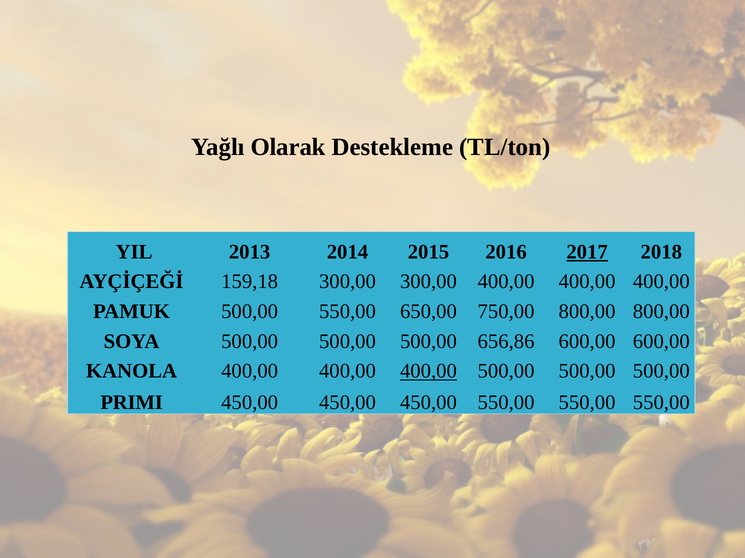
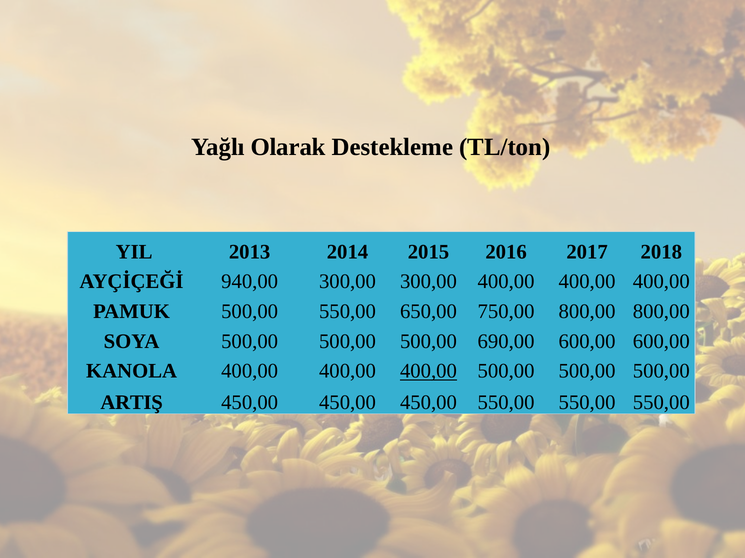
2017 underline: present -> none (587, 252)
159,18: 159,18 -> 940,00 (250, 282)
656,86: 656,86 -> 690,00 (506, 342)
PRIMI: PRIMI -> ARTIŞ (132, 403)
